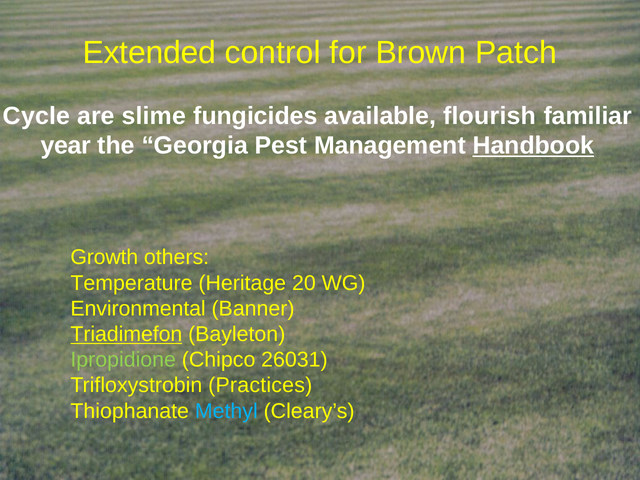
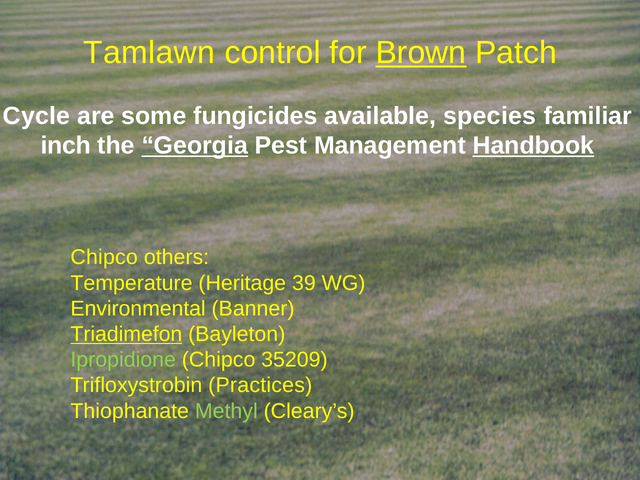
Extended: Extended -> Tamlawn (149, 53)
Brown underline: none -> present (421, 53)
slime: slime -> some (154, 116)
flourish: flourish -> species (490, 116)
year: year -> inch (66, 146)
Georgia underline: none -> present (195, 146)
Growth: Growth -> Chipco (104, 257)
20: 20 -> 39 (304, 283)
26031: 26031 -> 35209 (294, 360)
Methyl colour: light blue -> light green (226, 411)
